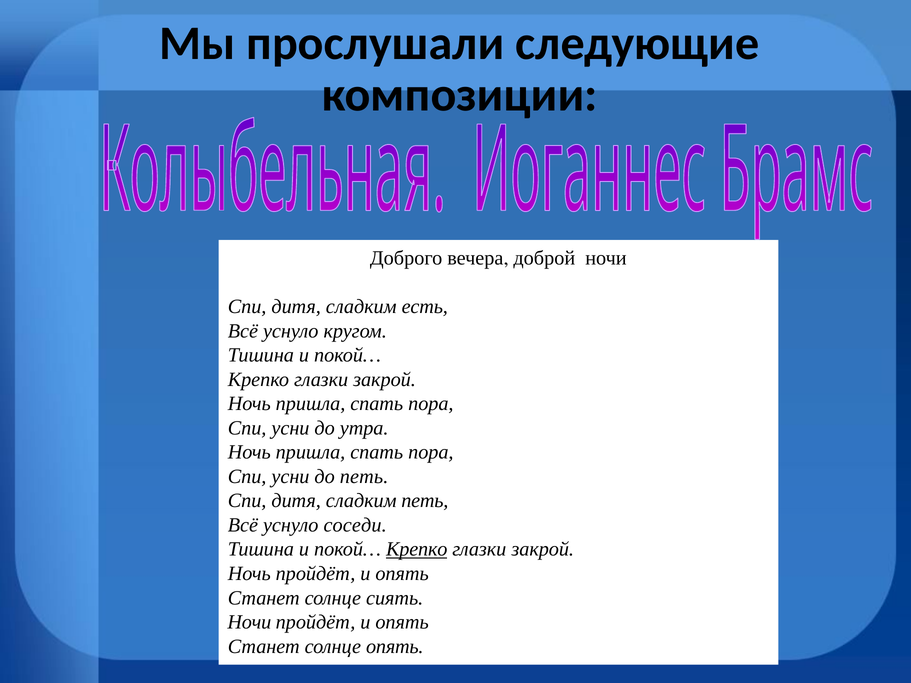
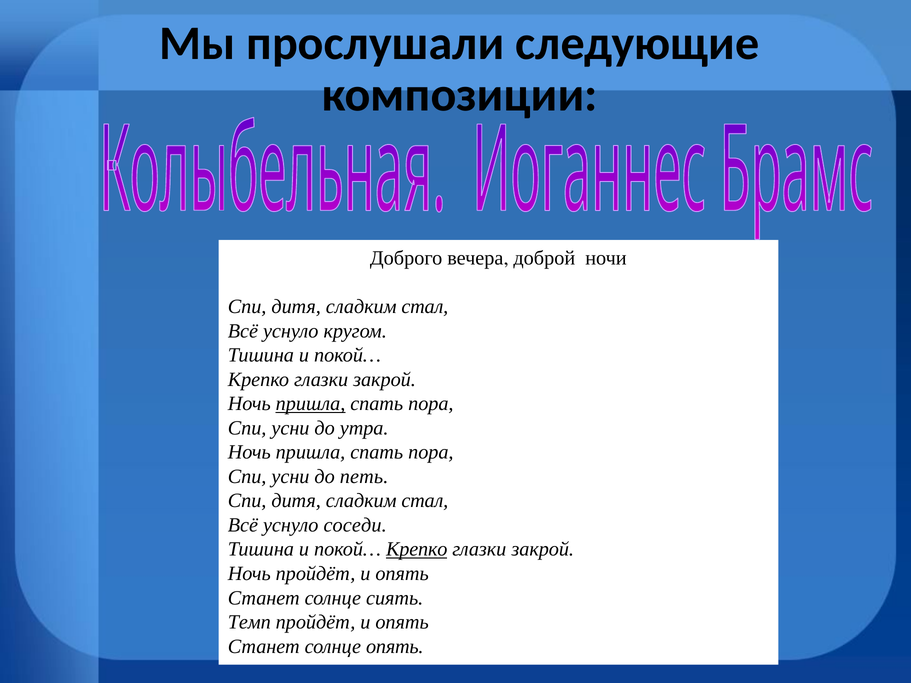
есть: есть -> стал (425, 307)
пришла underline: none -> present (311, 404)
петь: петь -> стал (425, 501)
Ночи: Ночи -> Темп (249, 622)
